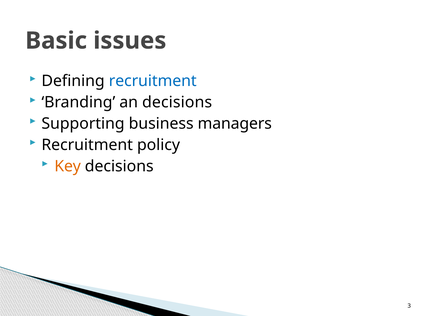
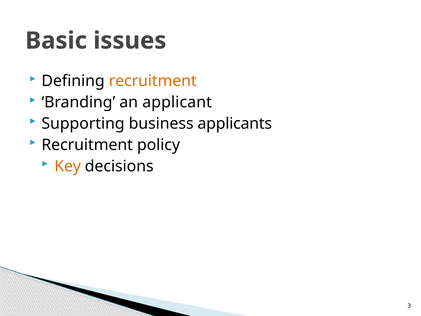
recruitment colour: blue -> orange (153, 81)
an decisions: decisions -> applicant (177, 102)
managers: managers -> applicants (235, 123)
